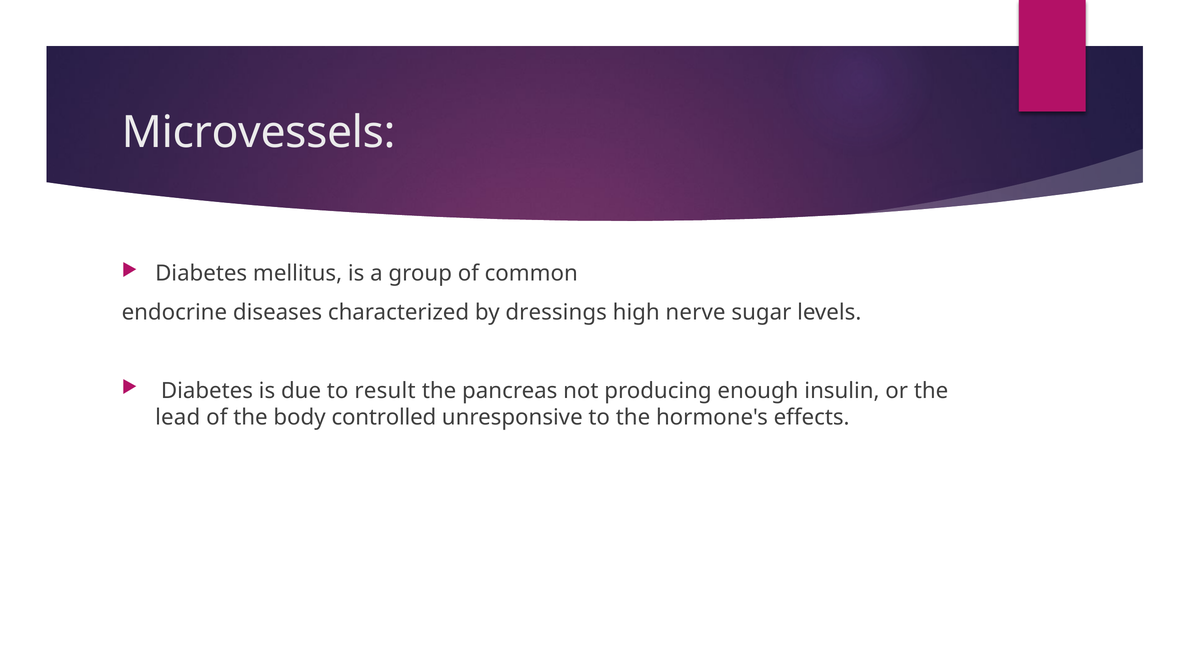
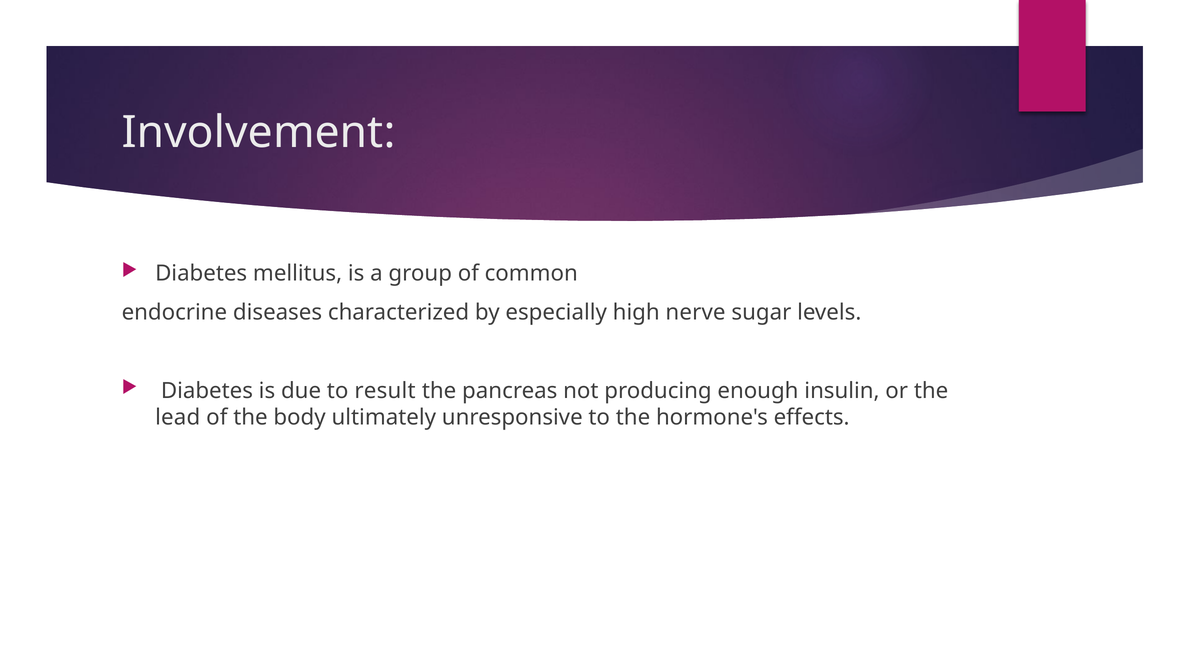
Microvessels: Microvessels -> Involvement (259, 133)
dressings: dressings -> especially (556, 313)
controlled: controlled -> ultimately (384, 418)
